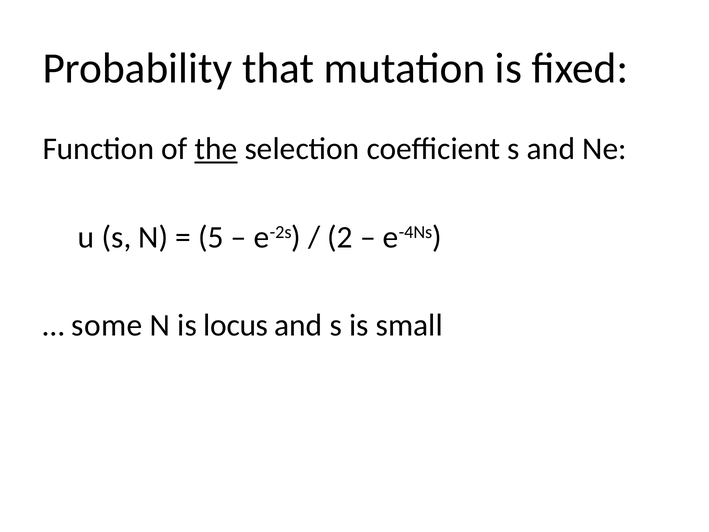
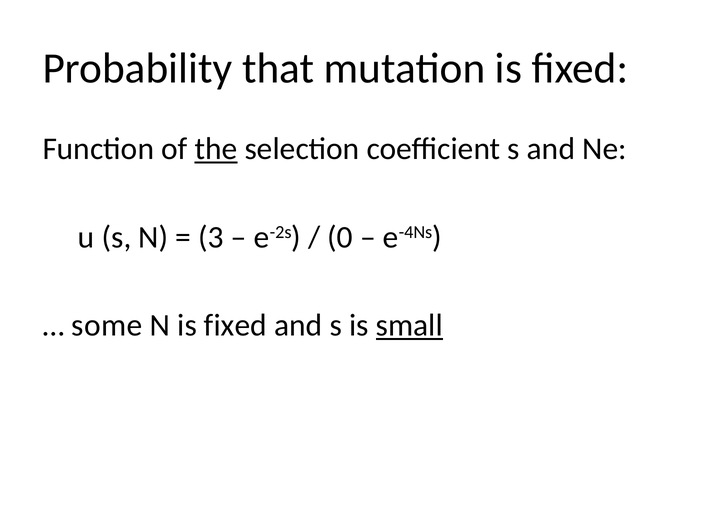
5: 5 -> 3 (211, 237)
2: 2 -> 0 (340, 237)
N is locus: locus -> fixed (235, 325)
small underline: none -> present (409, 325)
